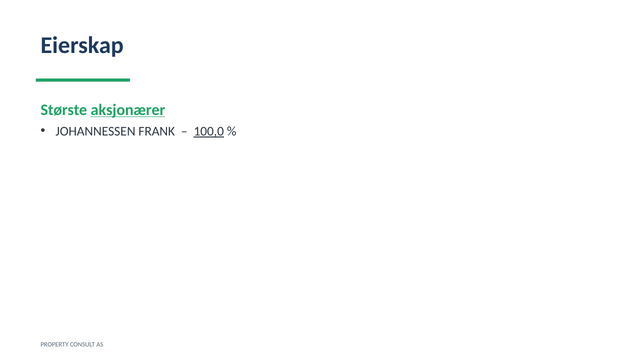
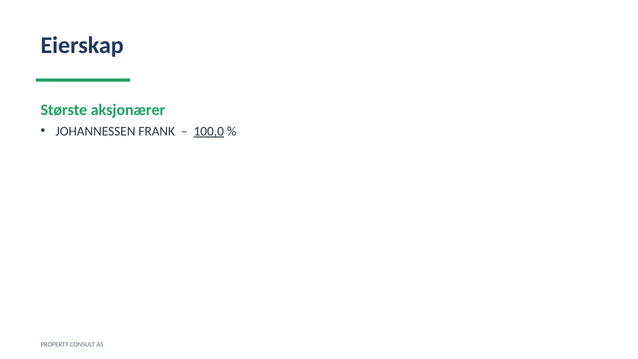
aksjonærer underline: present -> none (128, 110)
